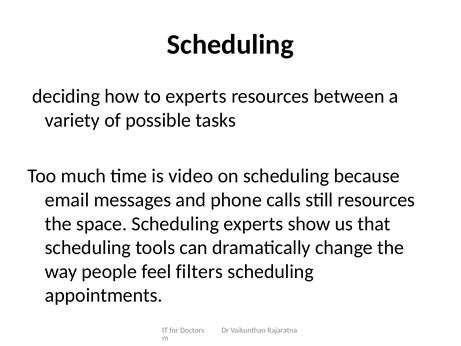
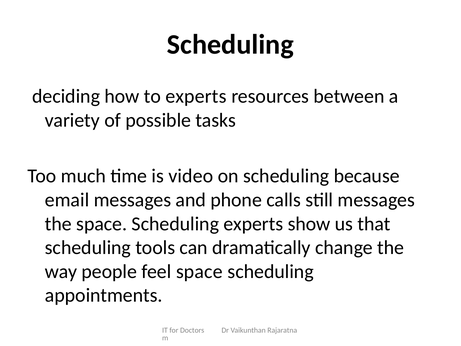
still resources: resources -> messages (376, 200)
feel filters: filters -> space (199, 271)
